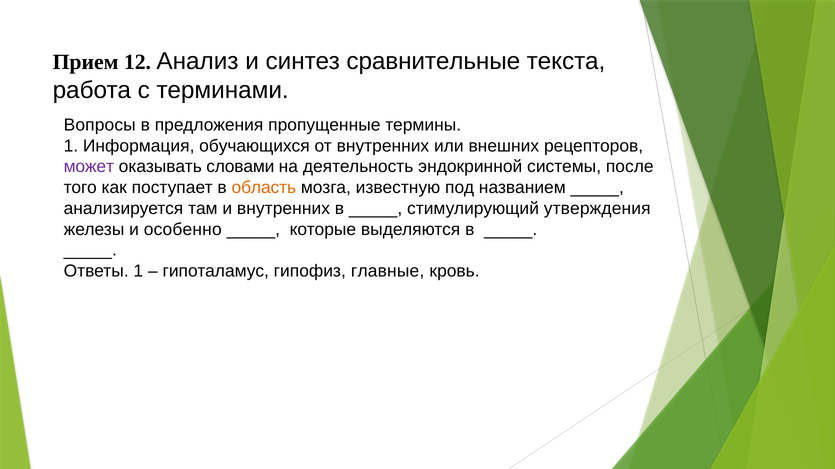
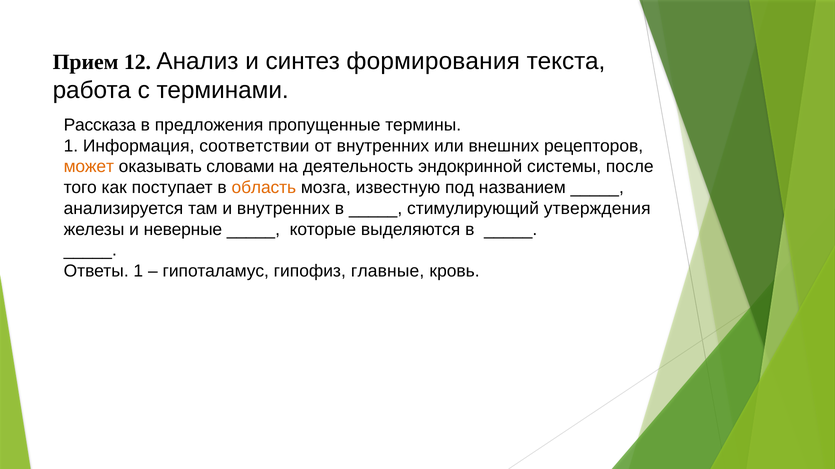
сравнительные: сравнительные -> формирования (433, 61)
Вопросы: Вопросы -> Рассказа (100, 125)
обучающихся: обучающихся -> соответствии (254, 146)
может colour: purple -> orange (89, 167)
особенно: особенно -> неверные (183, 230)
